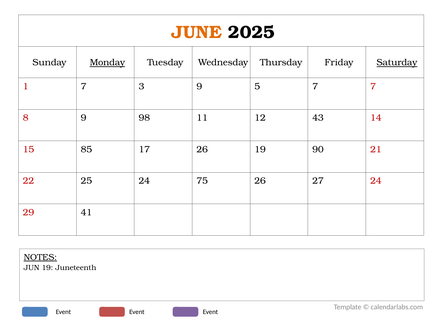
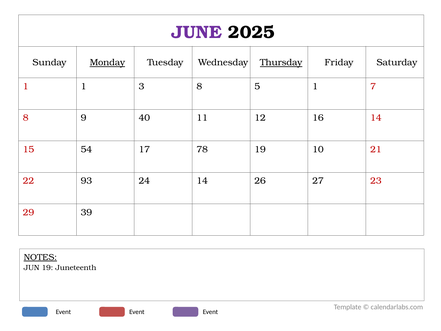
JUNE colour: orange -> purple (197, 32)
Thursday underline: none -> present (281, 63)
Saturday underline: present -> none (397, 63)
1 7: 7 -> 1 (84, 86)
3 9: 9 -> 8 (199, 86)
5 7: 7 -> 1 (315, 86)
98: 98 -> 40 (144, 118)
43: 43 -> 16 (318, 118)
85: 85 -> 54 (86, 149)
17 26: 26 -> 78 (202, 149)
90: 90 -> 10 (318, 149)
25: 25 -> 93 (86, 181)
24 75: 75 -> 14 (202, 181)
27 24: 24 -> 23 (376, 181)
41: 41 -> 39 (86, 212)
